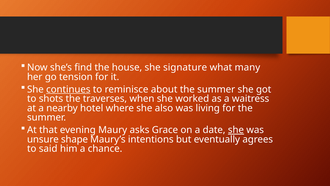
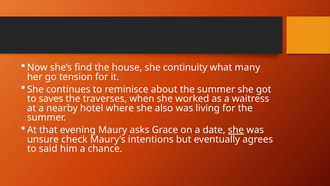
signature: signature -> continuity (185, 67)
continues underline: present -> none (68, 89)
shots: shots -> saves (51, 99)
shape: shape -> check (74, 139)
